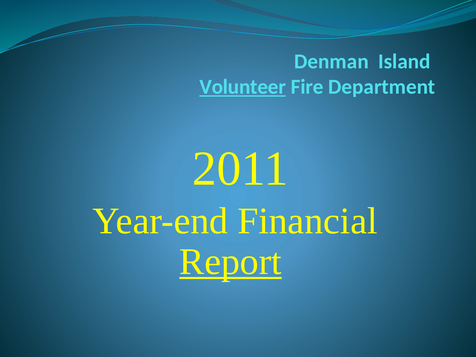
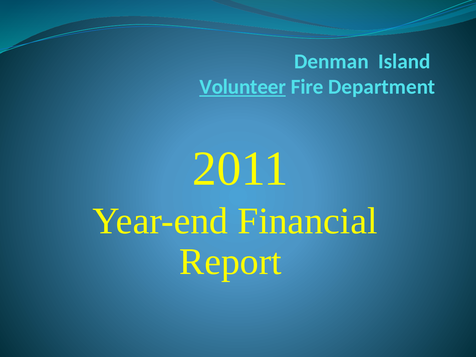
Report underline: present -> none (231, 262)
